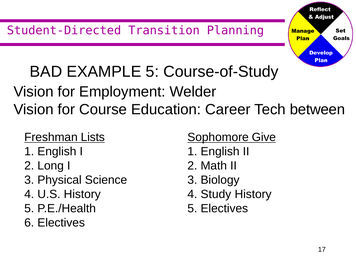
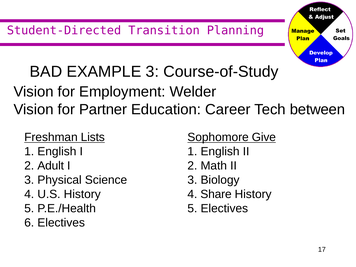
EXAMPLE 5: 5 -> 3 (152, 72)
Course: Course -> Partner (103, 110)
Long: Long -> Adult (51, 166)
Study: Study -> Share (216, 194)
